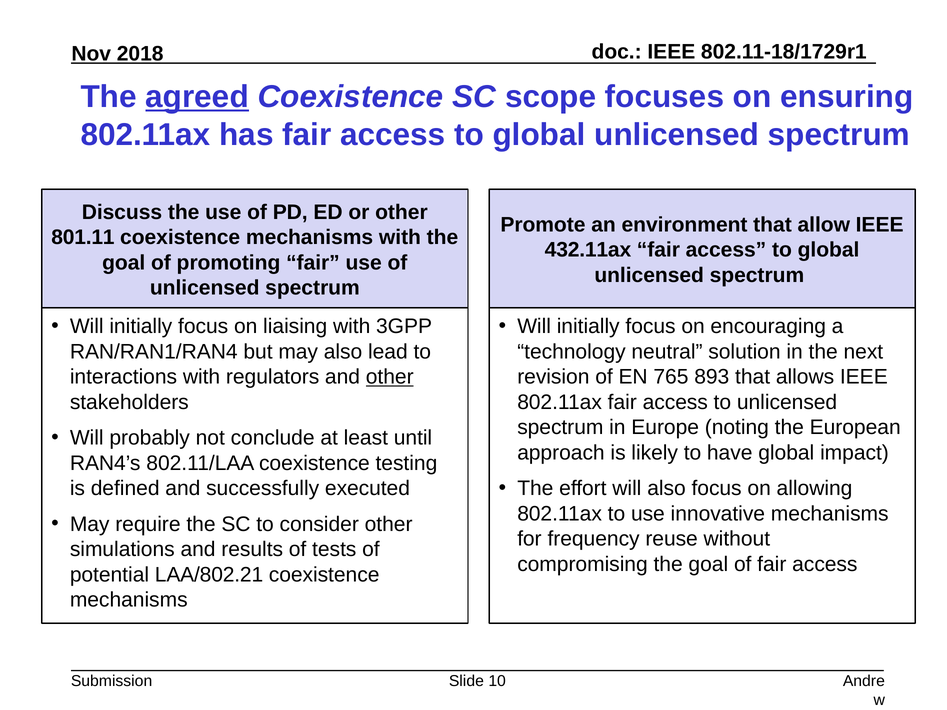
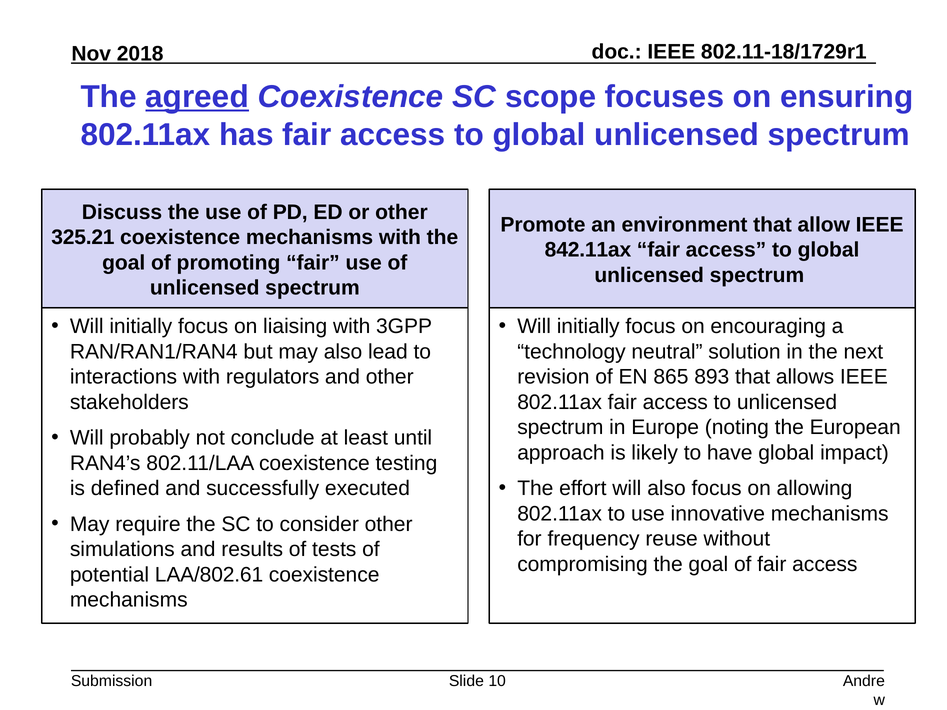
801.11: 801.11 -> 325.21 (83, 237)
432.11ax: 432.11ax -> 842.11ax (588, 250)
other underline: present -> none (390, 377)
765: 765 -> 865 (671, 377)
LAA/802.21: LAA/802.21 -> LAA/802.61 (209, 575)
